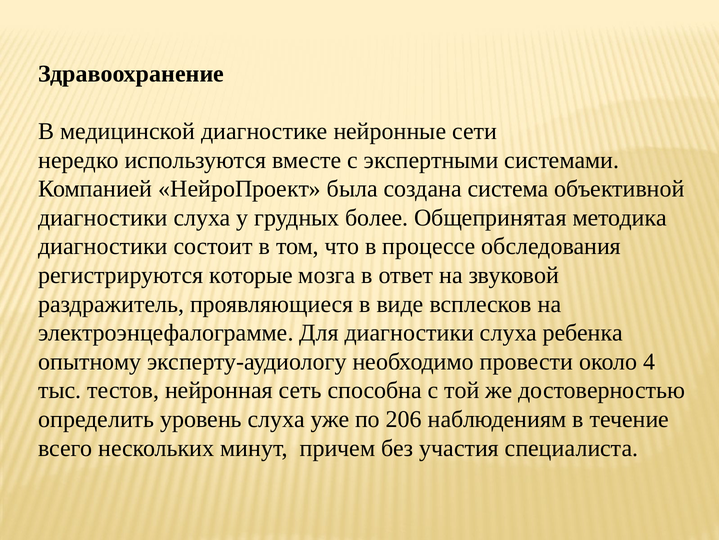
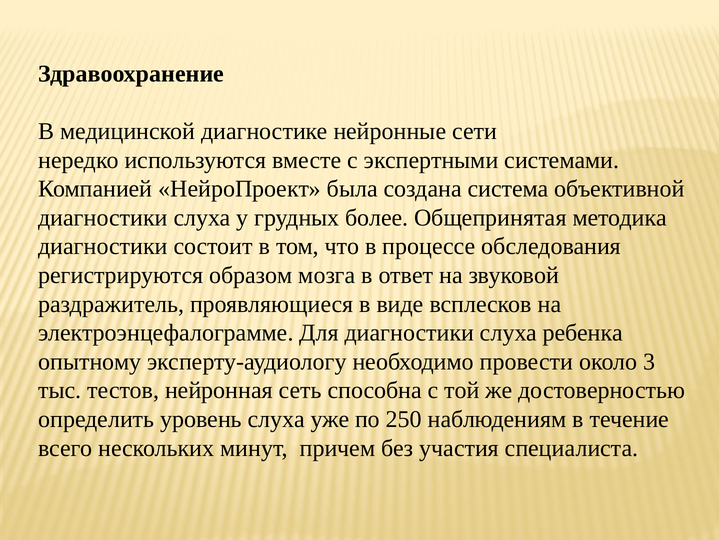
которые: которые -> образом (251, 275)
4: 4 -> 3 (649, 361)
206: 206 -> 250 (404, 419)
